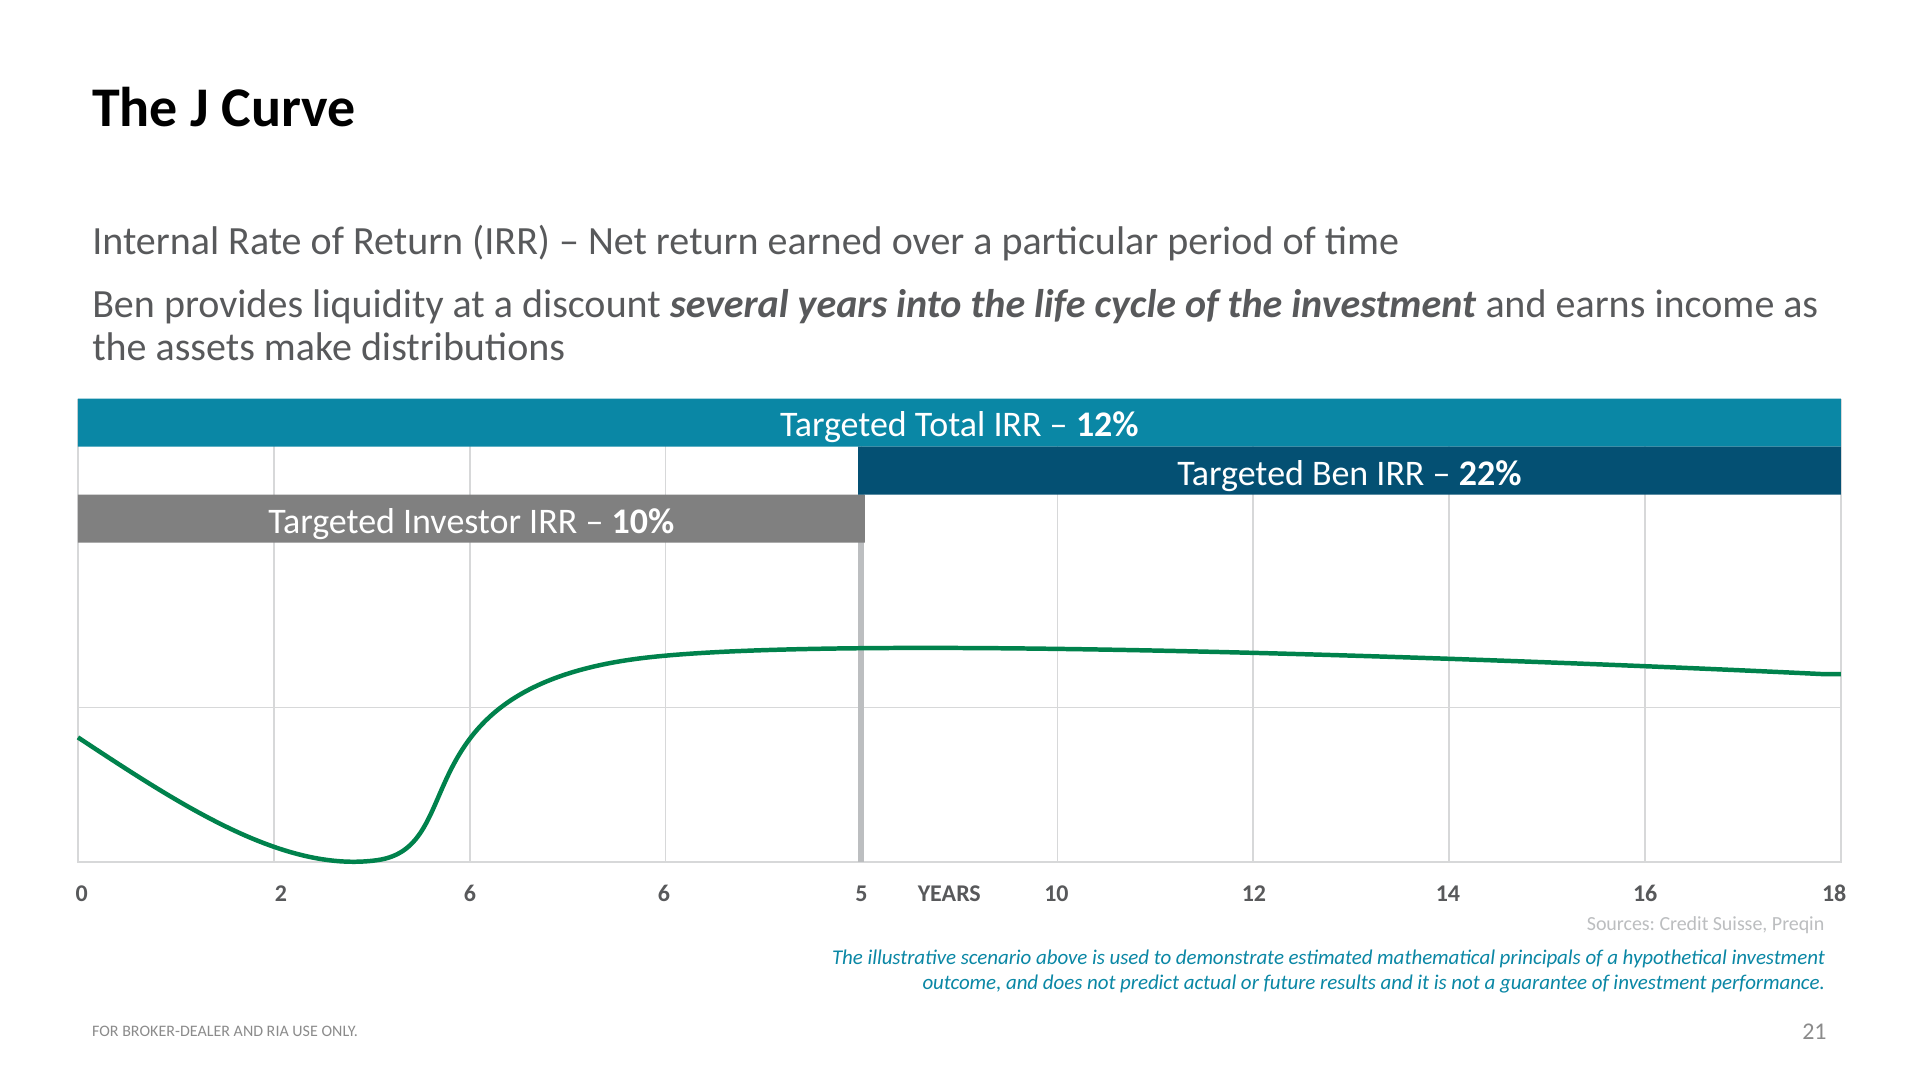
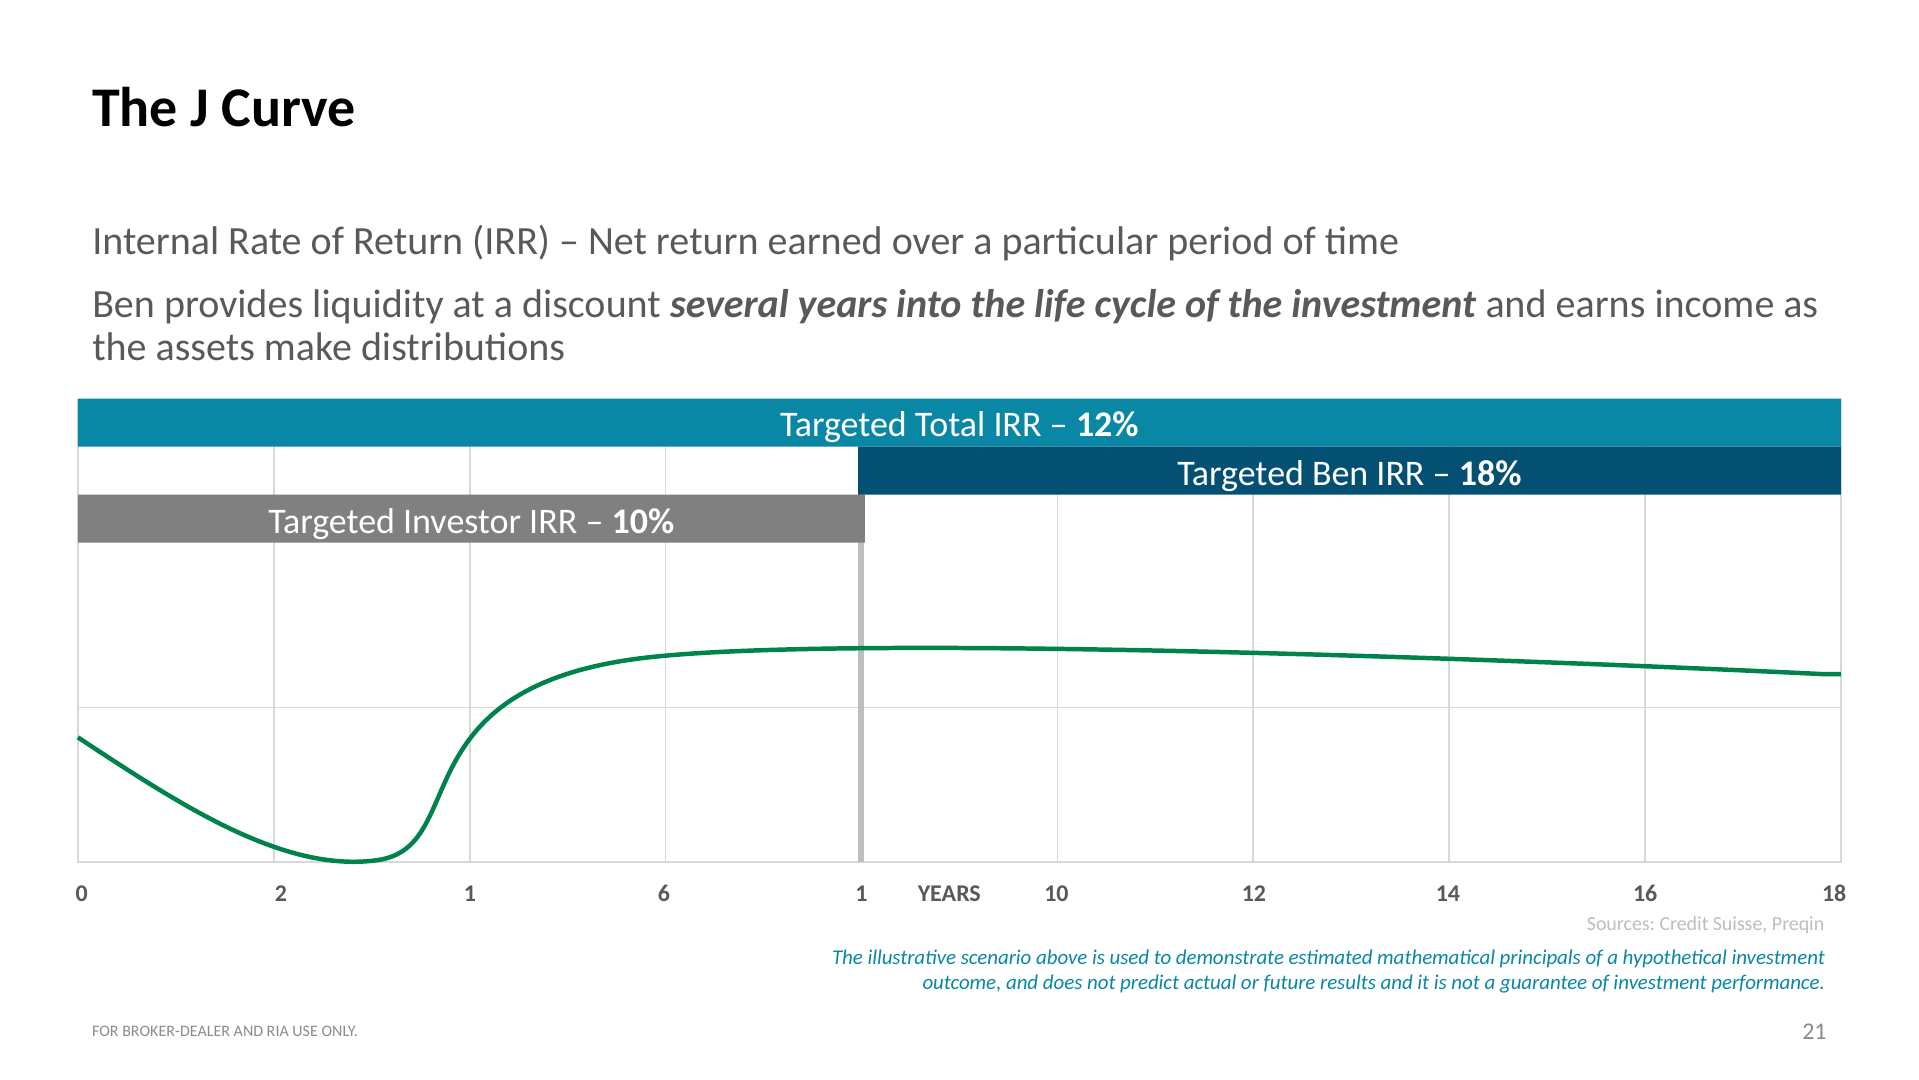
22%: 22% -> 18% (1490, 473)
2 6: 6 -> 1 (470, 893)
6 5: 5 -> 1 (861, 893)
